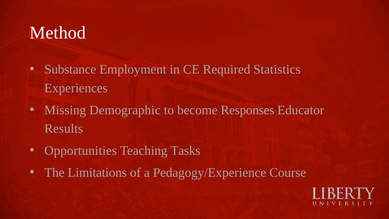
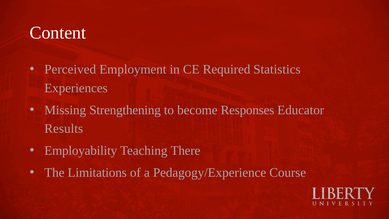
Method: Method -> Content (58, 33)
Substance: Substance -> Perceived (70, 69)
Demographic: Demographic -> Strengthening (125, 110)
Opportunities: Opportunities -> Employability (81, 150)
Tasks: Tasks -> There (186, 150)
